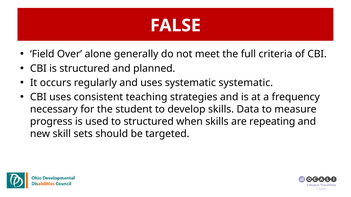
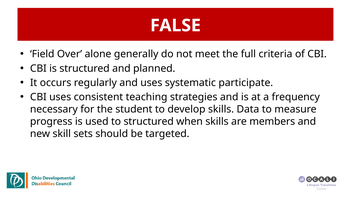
systematic systematic: systematic -> participate (246, 83)
repeating: repeating -> members (272, 122)
